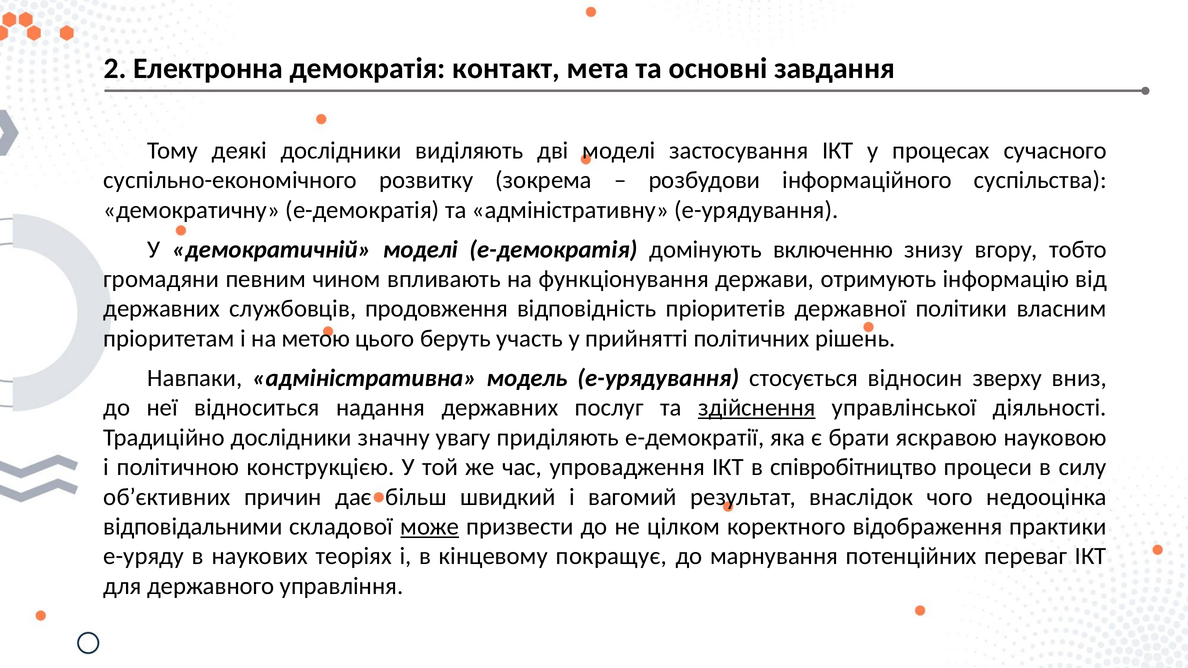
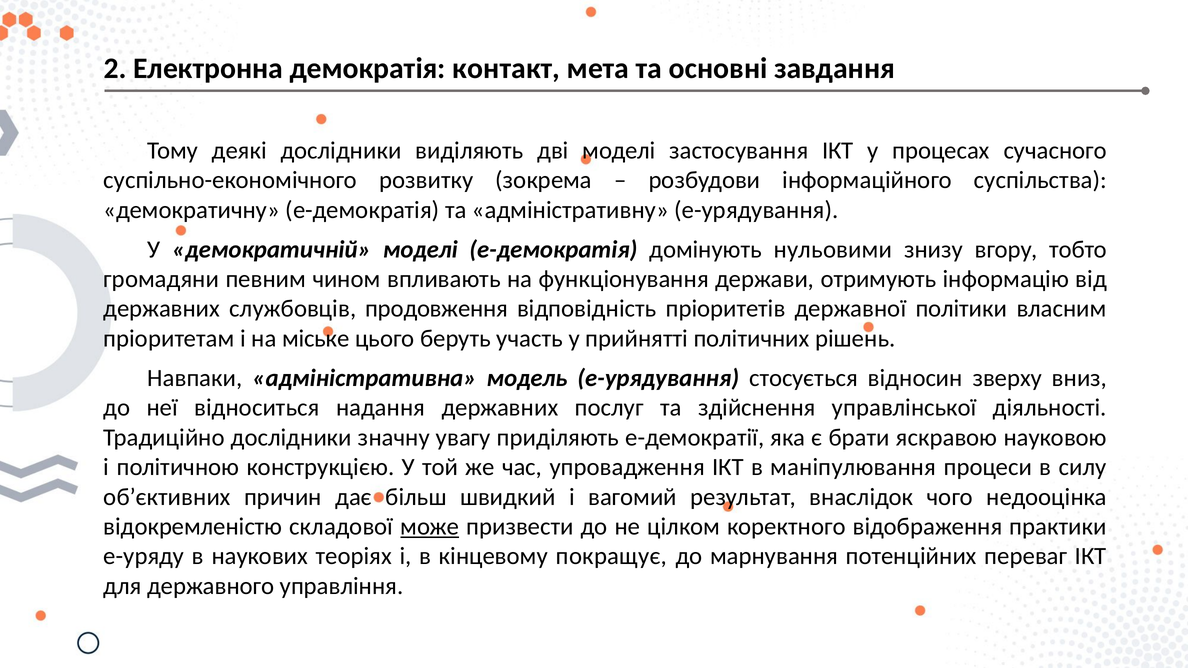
включенню: включенню -> нульовими (833, 250)
метою: метою -> міське (316, 339)
здійснення underline: present -> none (757, 408)
співробітництво: співробітництво -> маніпулювання (853, 467)
відповідальними: відповідальними -> відокремленістю (193, 527)
